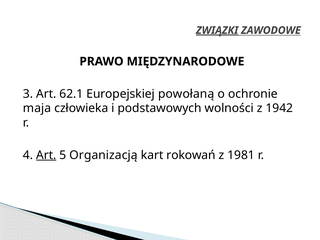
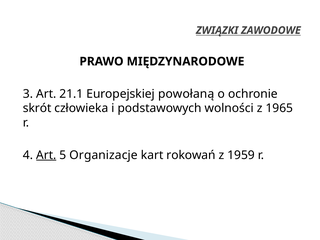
ZWIĄZKI underline: present -> none (217, 30)
62.1: 62.1 -> 21.1 (71, 94)
maja: maja -> skrót (37, 108)
1942: 1942 -> 1965 (279, 108)
Organizacją: Organizacją -> Organizacje (104, 155)
1981: 1981 -> 1959 (241, 155)
